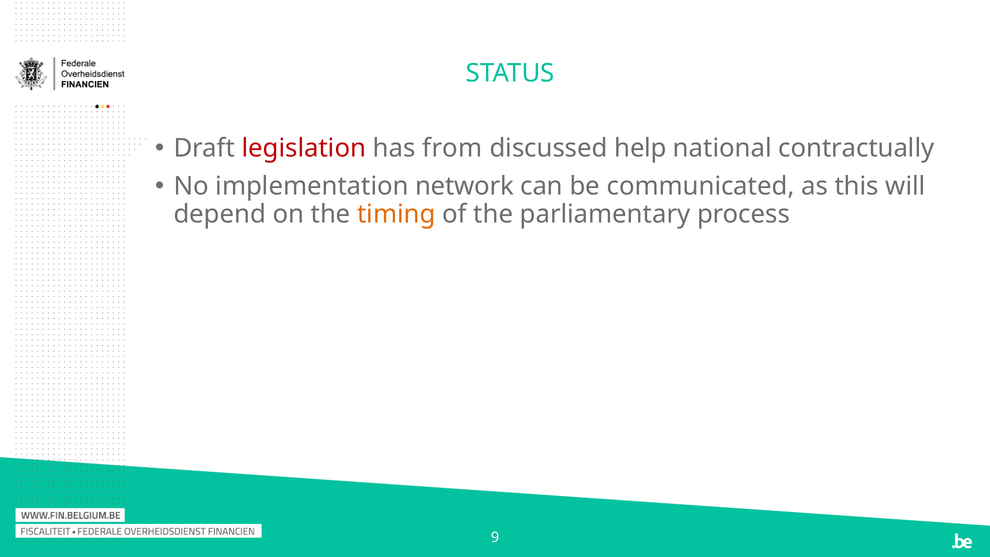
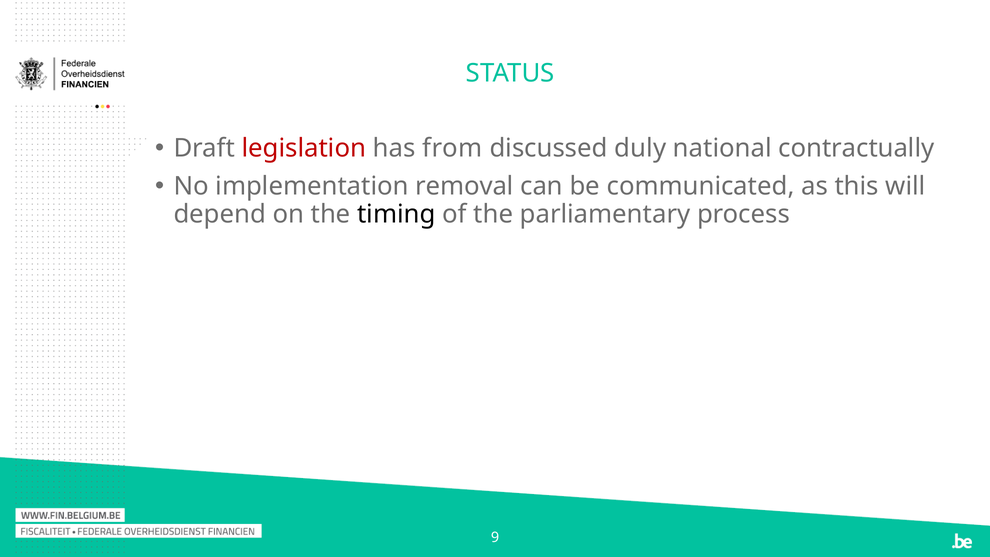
help: help -> duly (640, 148)
network: network -> removal (464, 186)
timing colour: orange -> black (396, 214)
